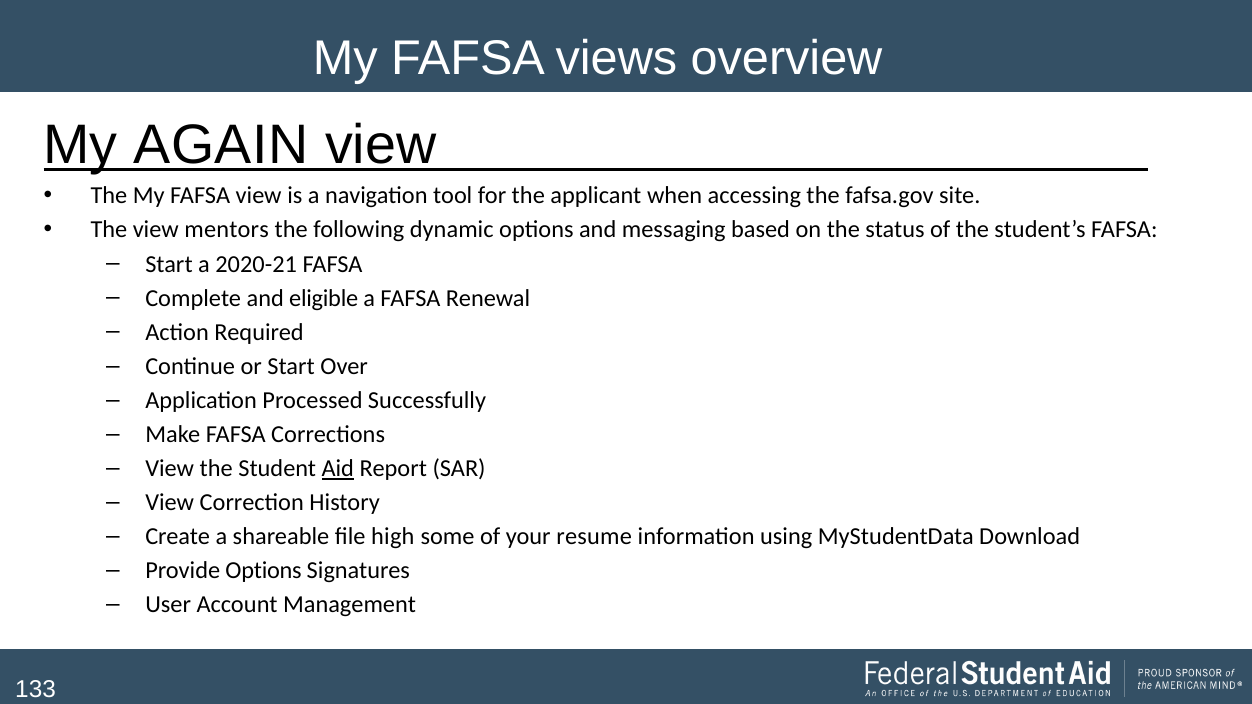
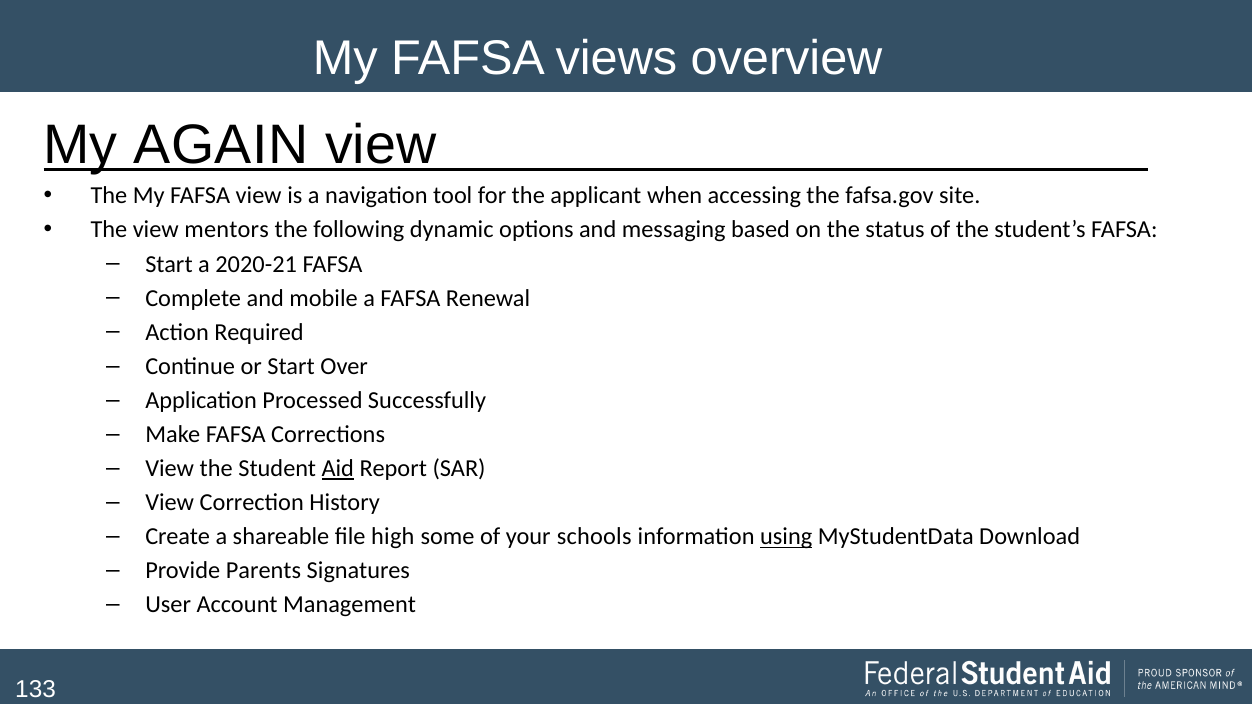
eligible: eligible -> mobile (324, 298)
resume: resume -> schools (594, 537)
using underline: none -> present (786, 537)
Provide Options: Options -> Parents (263, 571)
